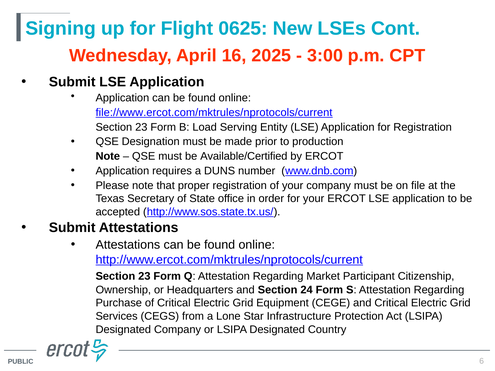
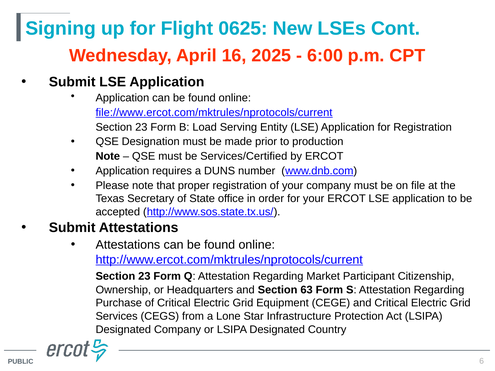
3:00: 3:00 -> 6:00 (325, 56)
Available/Certified: Available/Certified -> Services/Certified (244, 156)
24: 24 -> 63 (307, 290)
